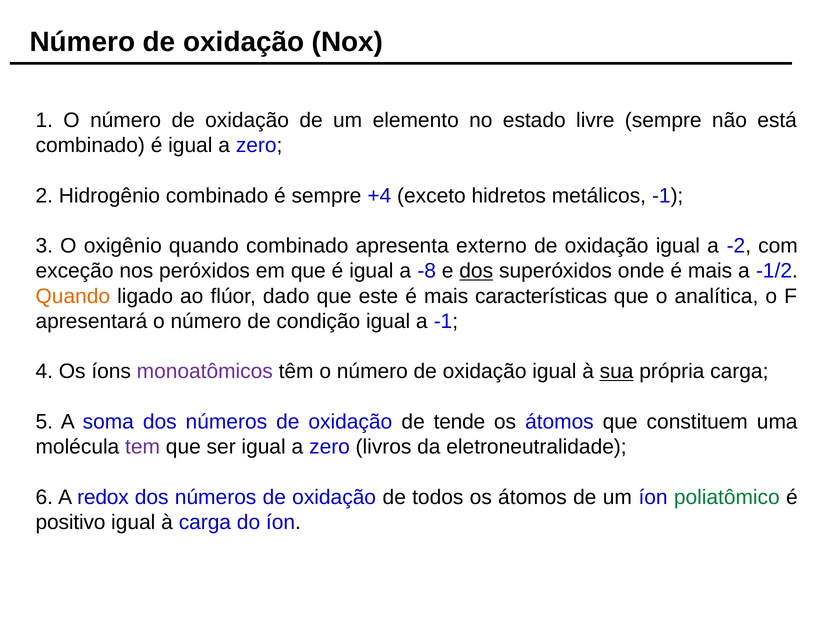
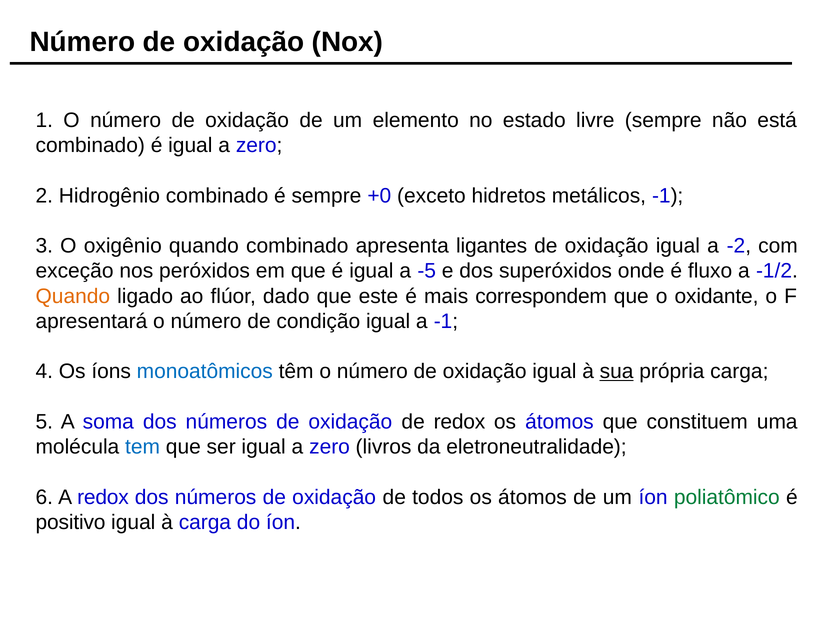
+4: +4 -> +0 (379, 196)
externo: externo -> ligantes (492, 246)
-8: -8 -> -5 (427, 271)
dos underline: present -> none (476, 271)
onde é mais: mais -> fluxo (710, 271)
características: características -> correspondem (541, 296)
analítica: analítica -> oxidante (716, 296)
monoatômicos colour: purple -> blue (205, 372)
de tende: tende -> redox (459, 422)
tem colour: purple -> blue (143, 447)
